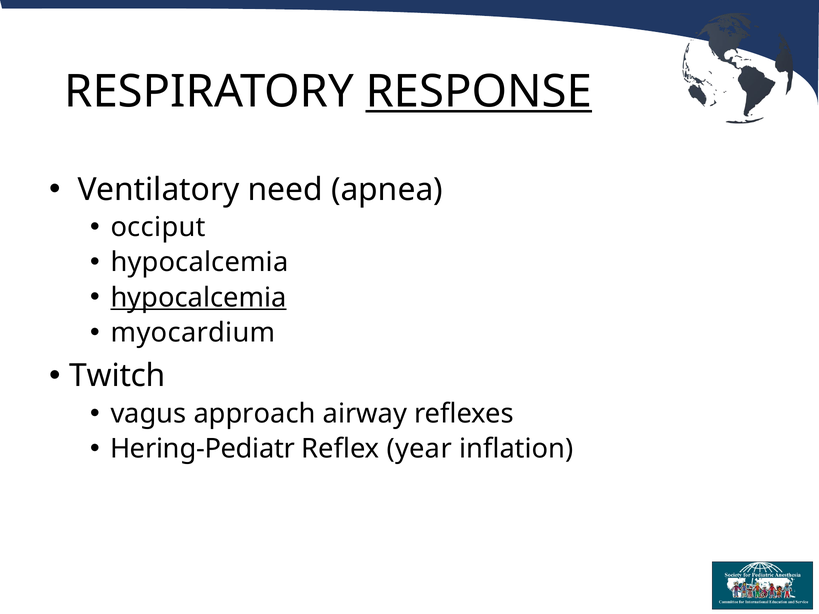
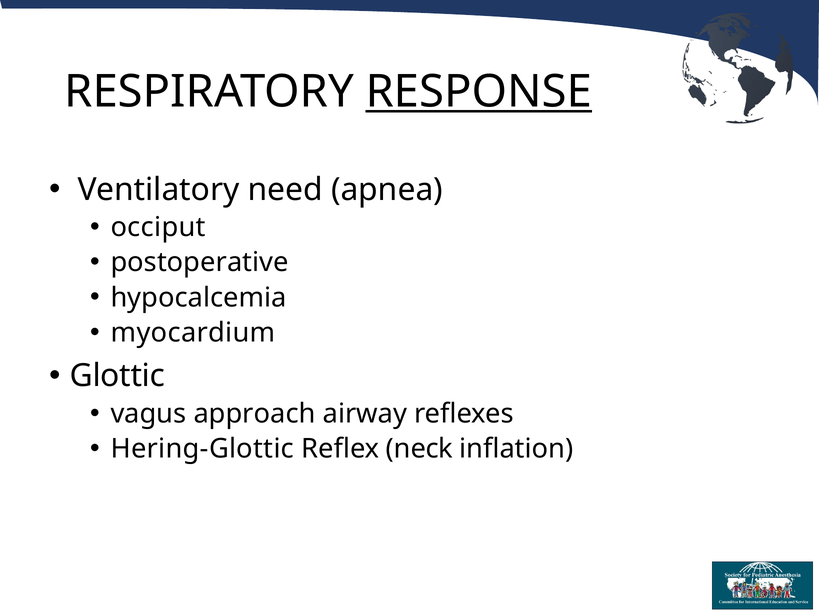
hypocalcemia: hypocalcemia -> postoperative (200, 263)
hypocalcemia underline: present -> none (198, 298)
Twitch: Twitch -> Glottic (117, 376)
Hering-Pediatr: Hering-Pediatr -> Hering-Glottic (202, 449)
year: year -> neck (420, 449)
